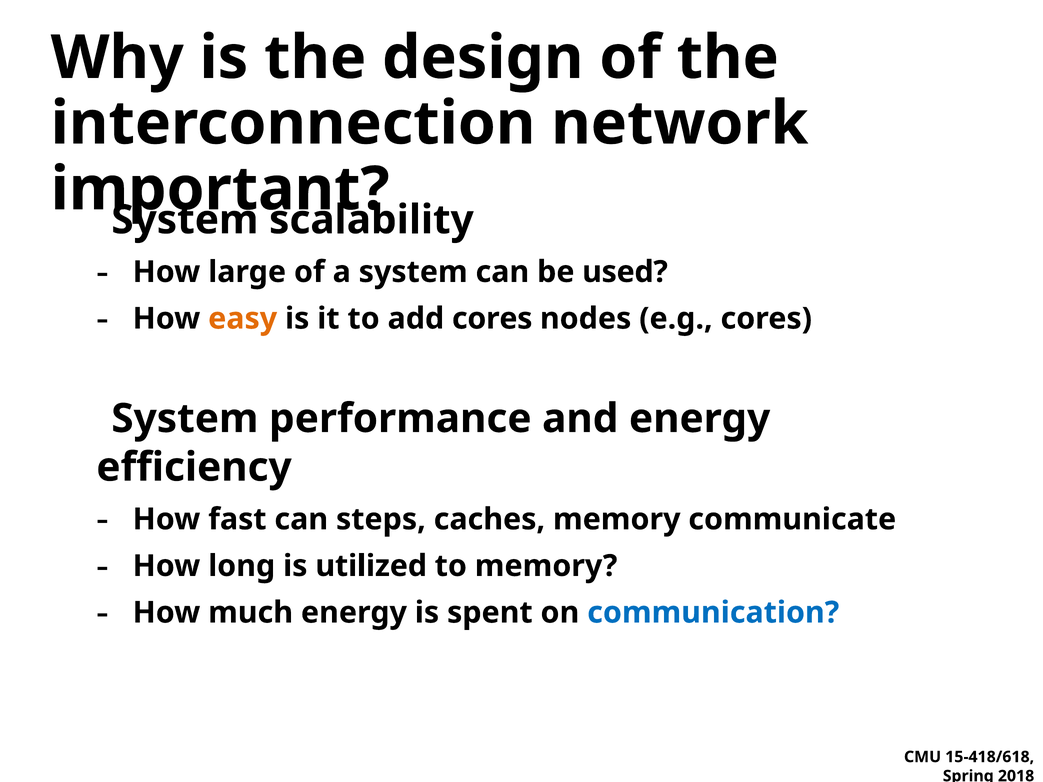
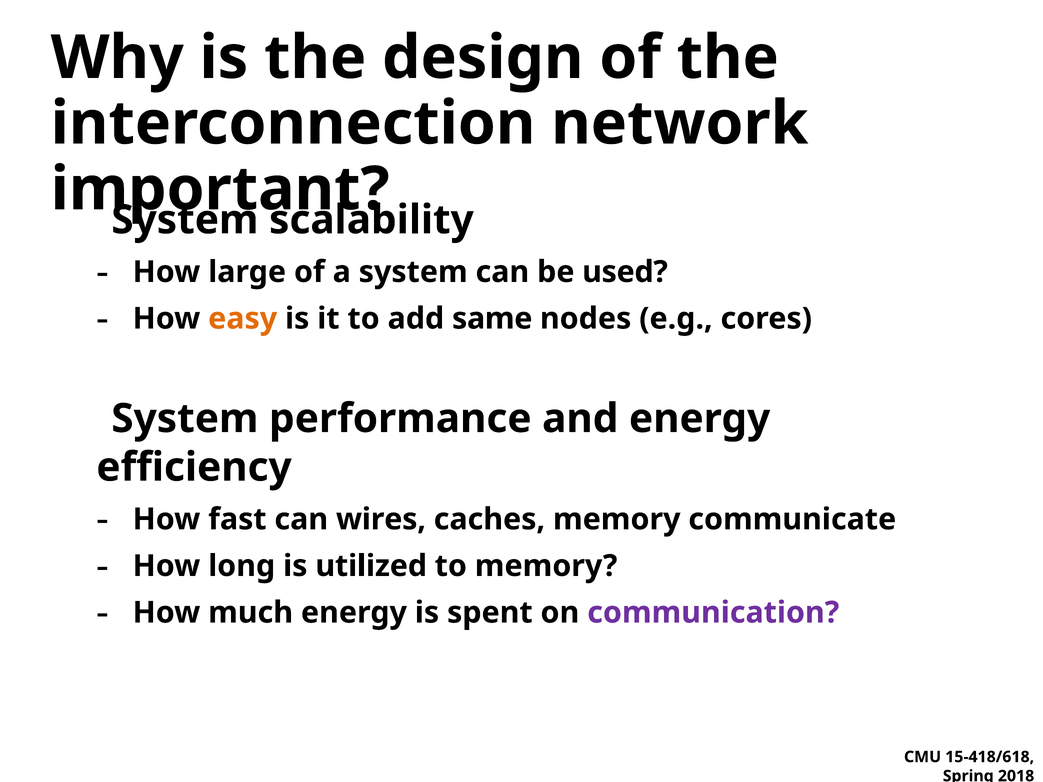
add cores: cores -> same (492, 319)
steps: steps -> wires (381, 519)
communication colour: blue -> purple (713, 613)
